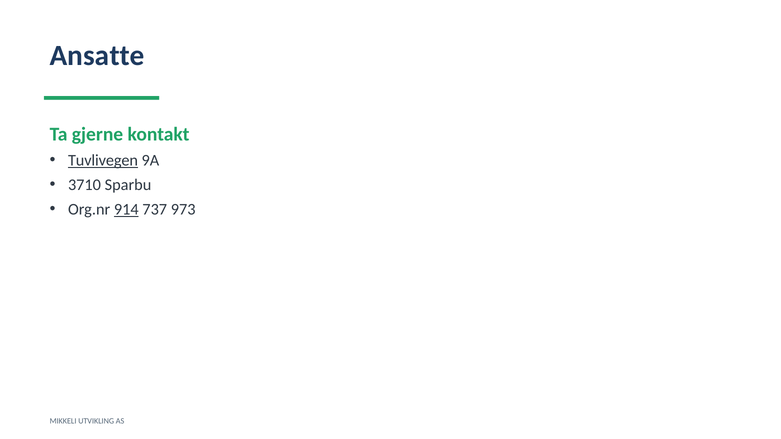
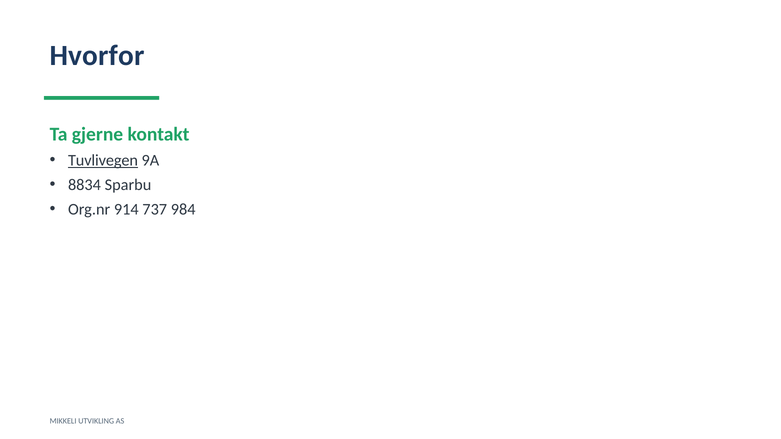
Ansatte: Ansatte -> Hvorfor (97, 56)
3710: 3710 -> 8834 (84, 185)
914 underline: present -> none (126, 209)
973: 973 -> 984 (183, 209)
